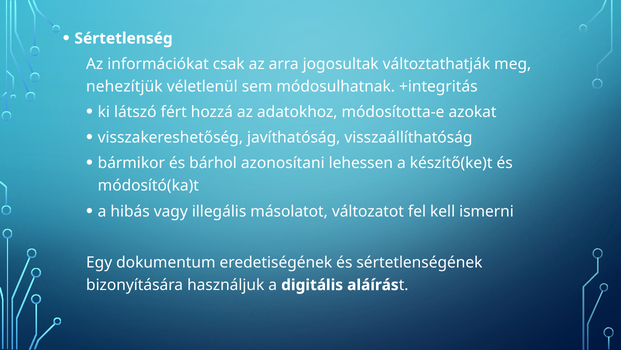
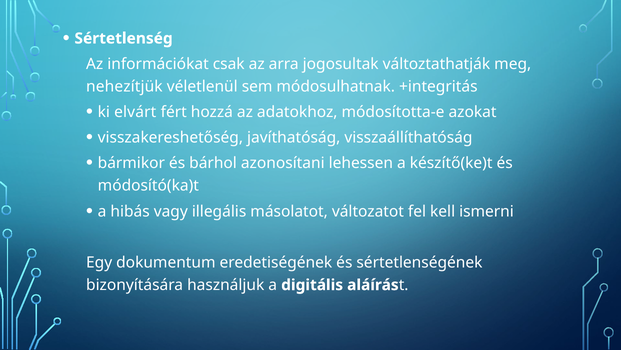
látszó: látszó -> elvárt (135, 112)
